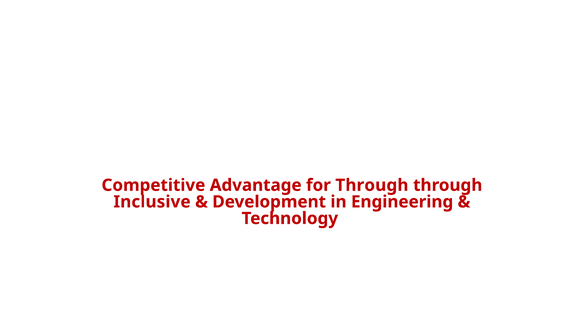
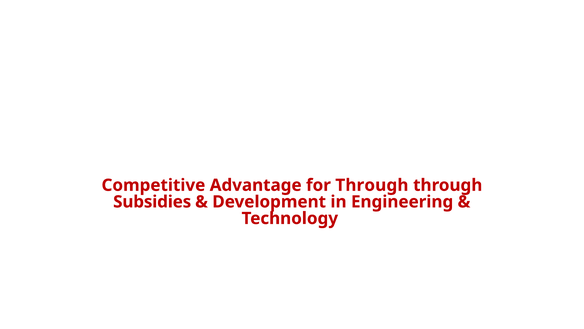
Inclusive: Inclusive -> Subsidies (152, 202)
